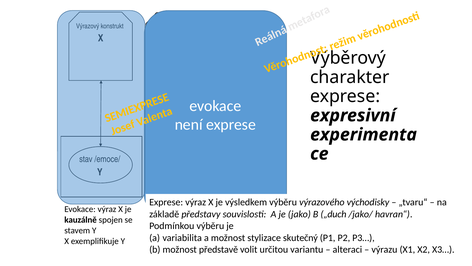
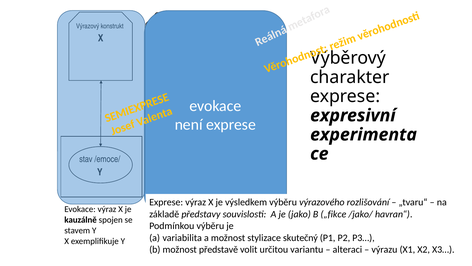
východisky: východisky -> rozlišování (368, 202)
„duch: „duch -> „fikce (333, 214)
